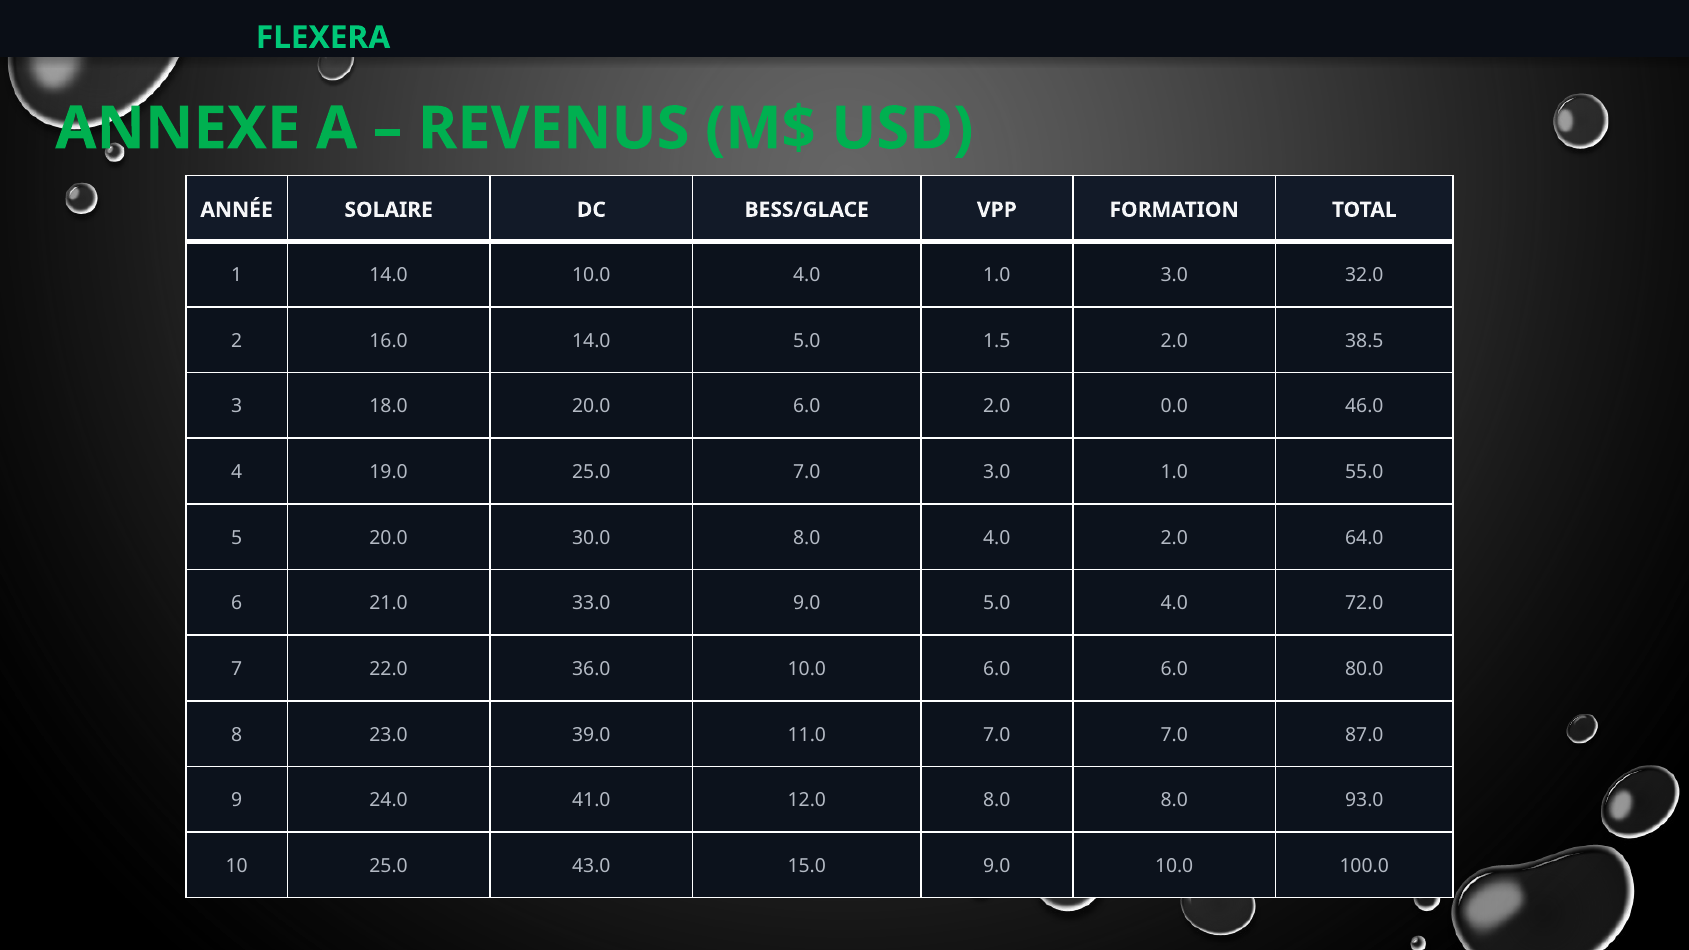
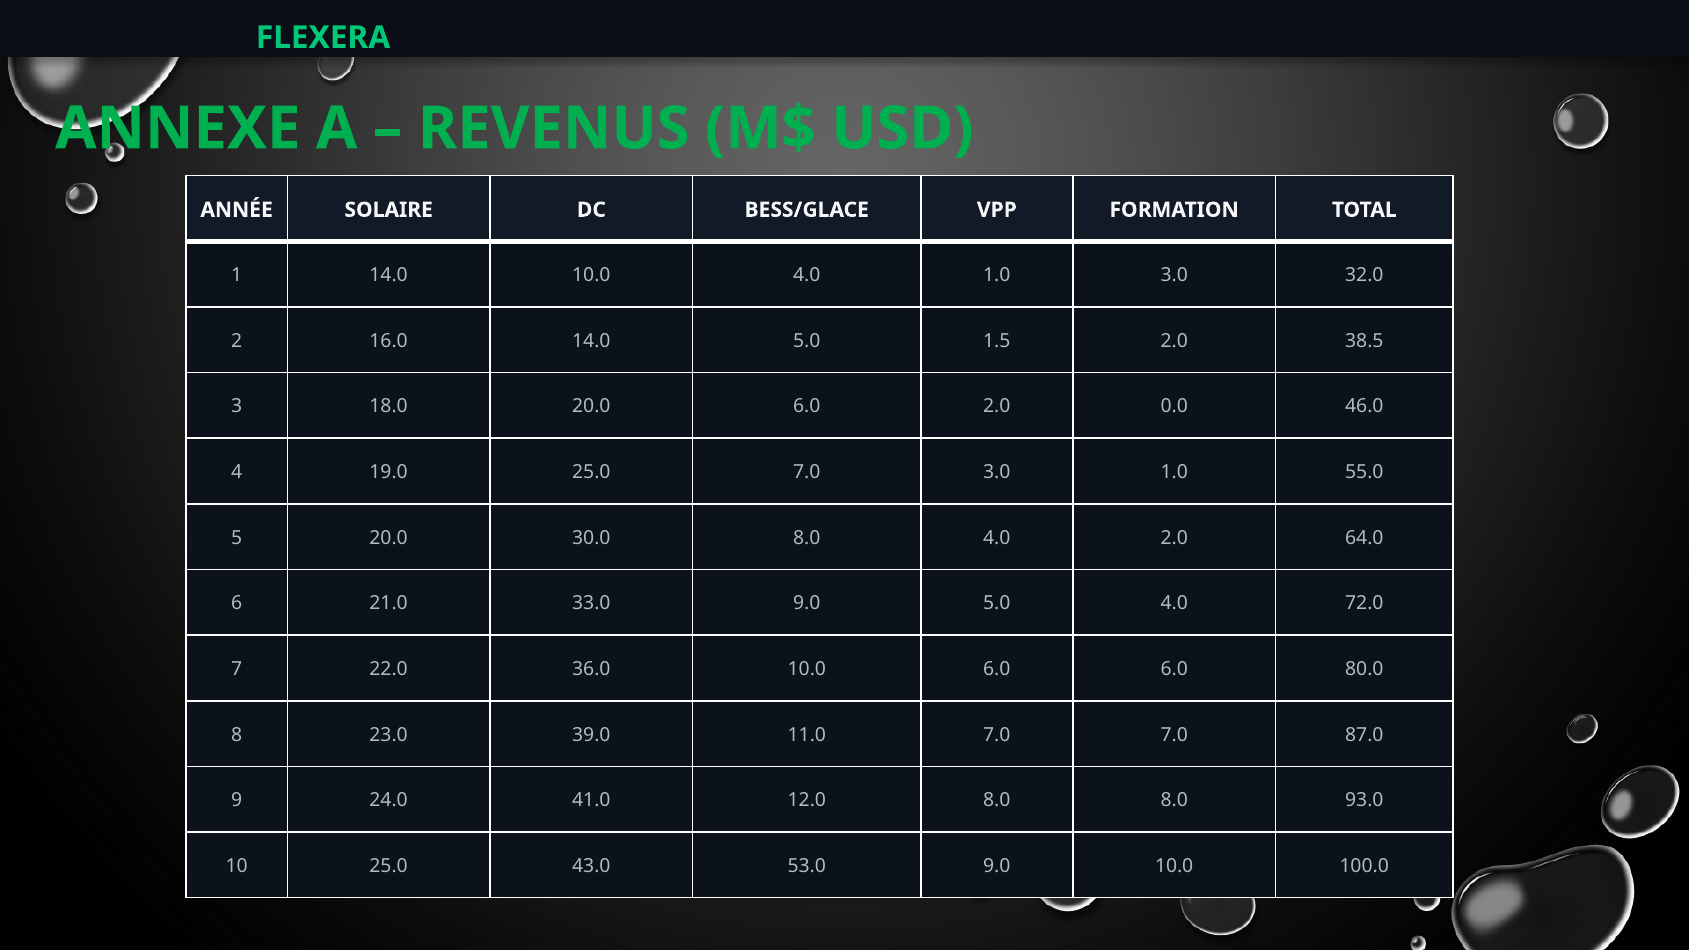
15.0: 15.0 -> 53.0 (807, 866)
